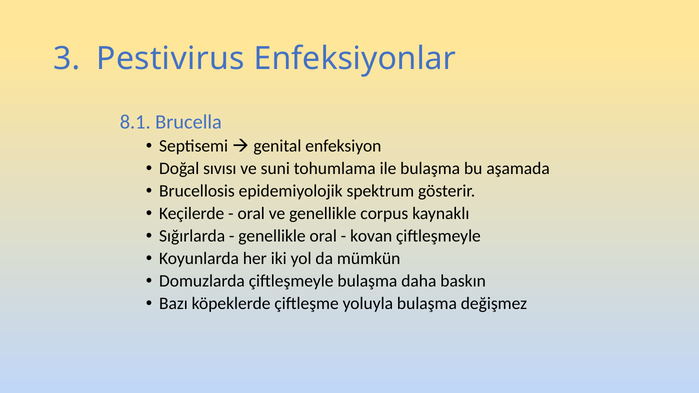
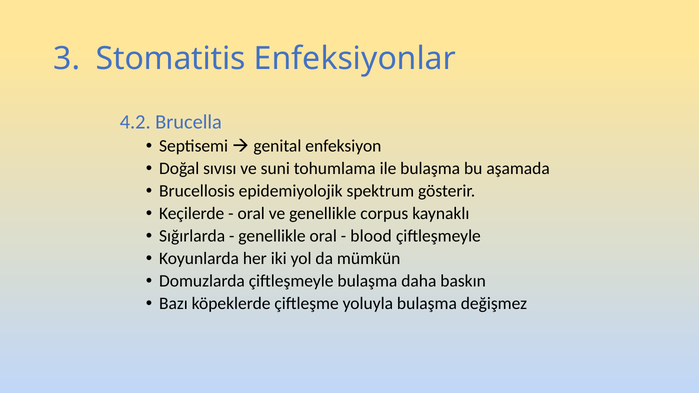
Pestivirus: Pestivirus -> Stomatitis (171, 59)
8.1: 8.1 -> 4.2 (135, 122)
kovan: kovan -> blood (371, 236)
